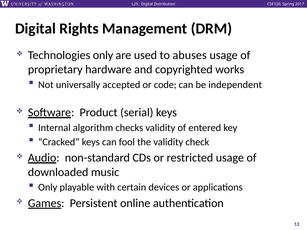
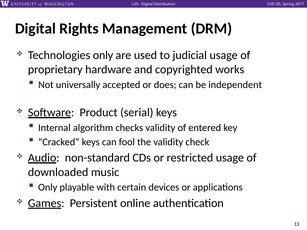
abuses: abuses -> judicial (190, 55)
code: code -> does (165, 85)
